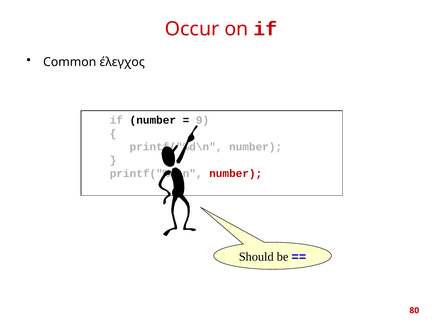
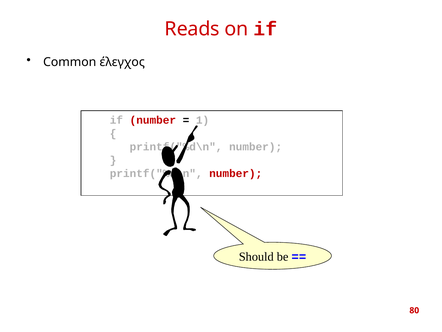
Occur: Occur -> Reads (192, 29)
number colour: black -> red (153, 120)
9: 9 -> 1 (203, 120)
